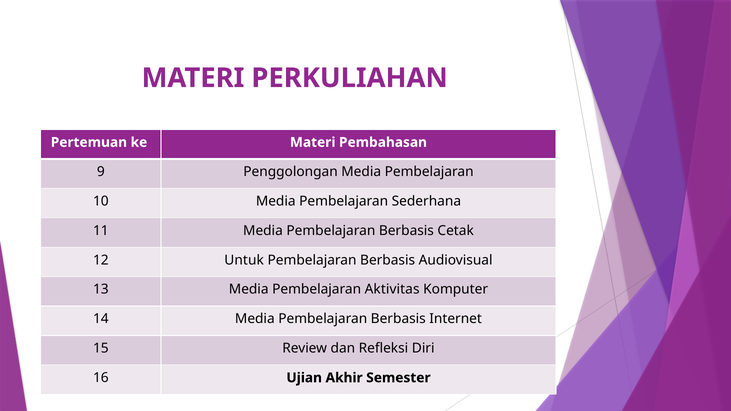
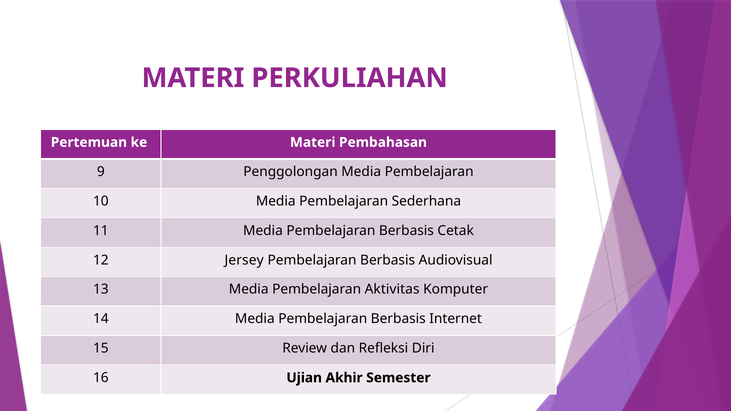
Untuk: Untuk -> Jersey (244, 260)
